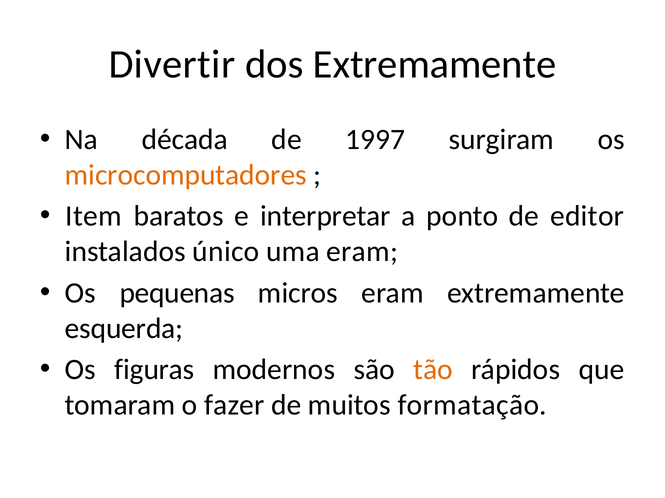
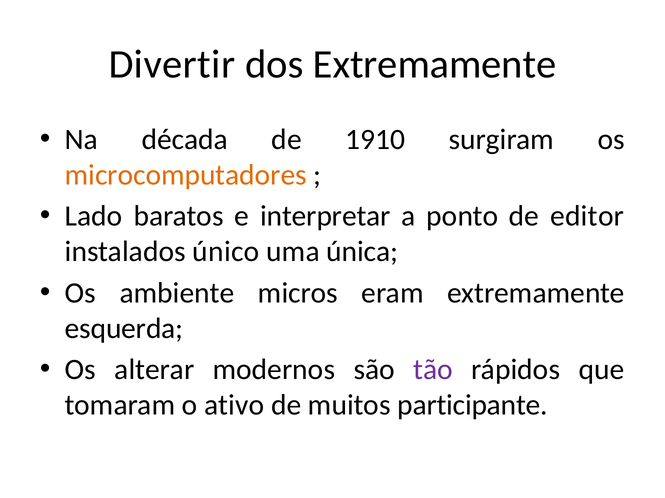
1997: 1997 -> 1910 (375, 140)
Item: Item -> Lado (94, 216)
uma eram: eram -> única (362, 252)
pequenas: pequenas -> ambiente (177, 293)
figuras: figuras -> alterar (154, 370)
tão colour: orange -> purple (433, 370)
fazer: fazer -> ativo (234, 406)
formatação: formatação -> participante (472, 406)
